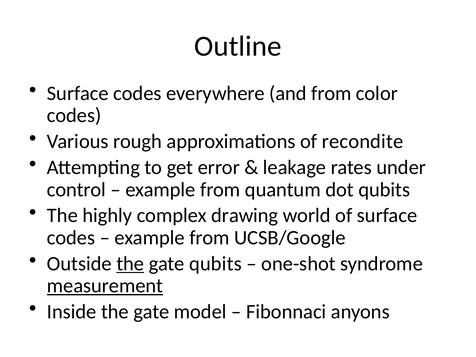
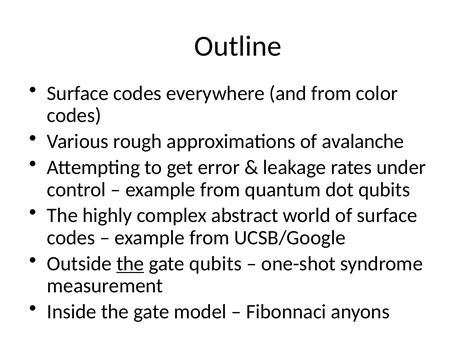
recondite: recondite -> avalanche (363, 142)
drawing: drawing -> abstract (245, 216)
measurement underline: present -> none (105, 286)
